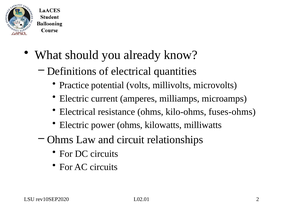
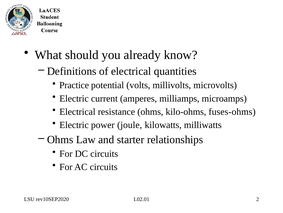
power ohms: ohms -> joule (130, 125)
circuit: circuit -> starter (131, 139)
